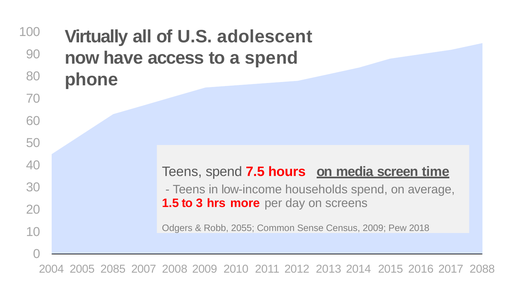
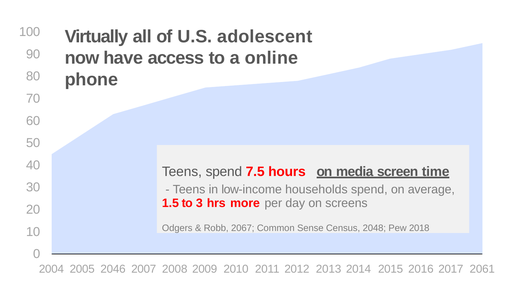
a spend: spend -> online (271, 58)
2055: 2055 -> 2067 (243, 228)
Census 2009: 2009 -> 2048 (374, 228)
2085: 2085 -> 2046 (113, 269)
2088: 2088 -> 2061 (482, 269)
